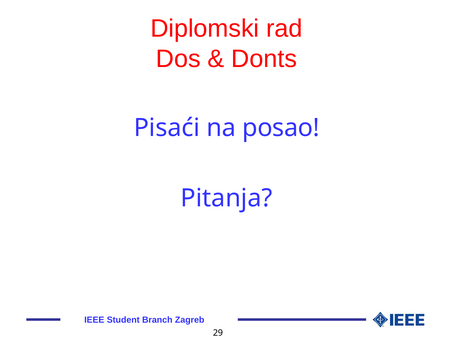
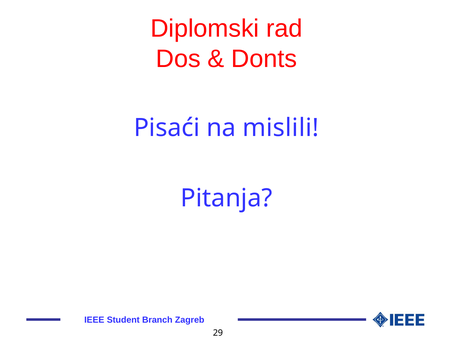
posao: posao -> mislili (281, 128)
